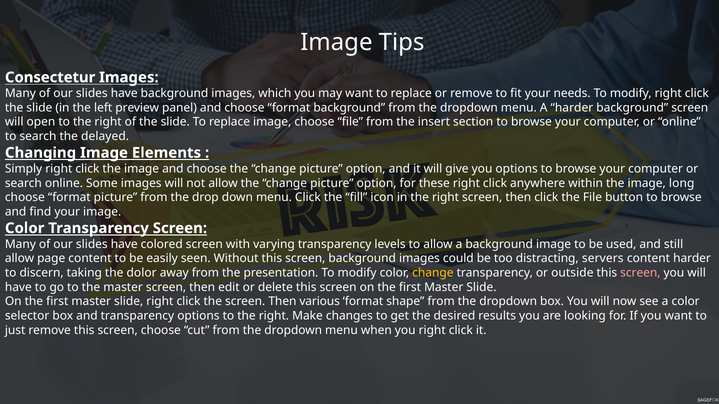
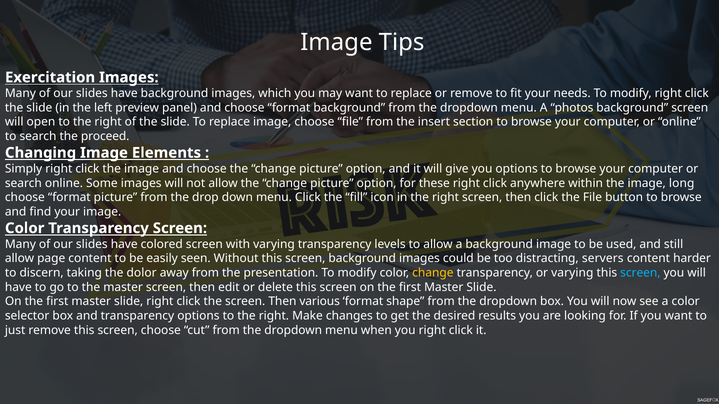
Consectetur: Consectetur -> Exercitation (50, 77)
A harder: harder -> photos (572, 108)
delayed: delayed -> proceed (105, 137)
or outside: outside -> varying (572, 273)
screen colour: pink -> light blue (640, 273)
